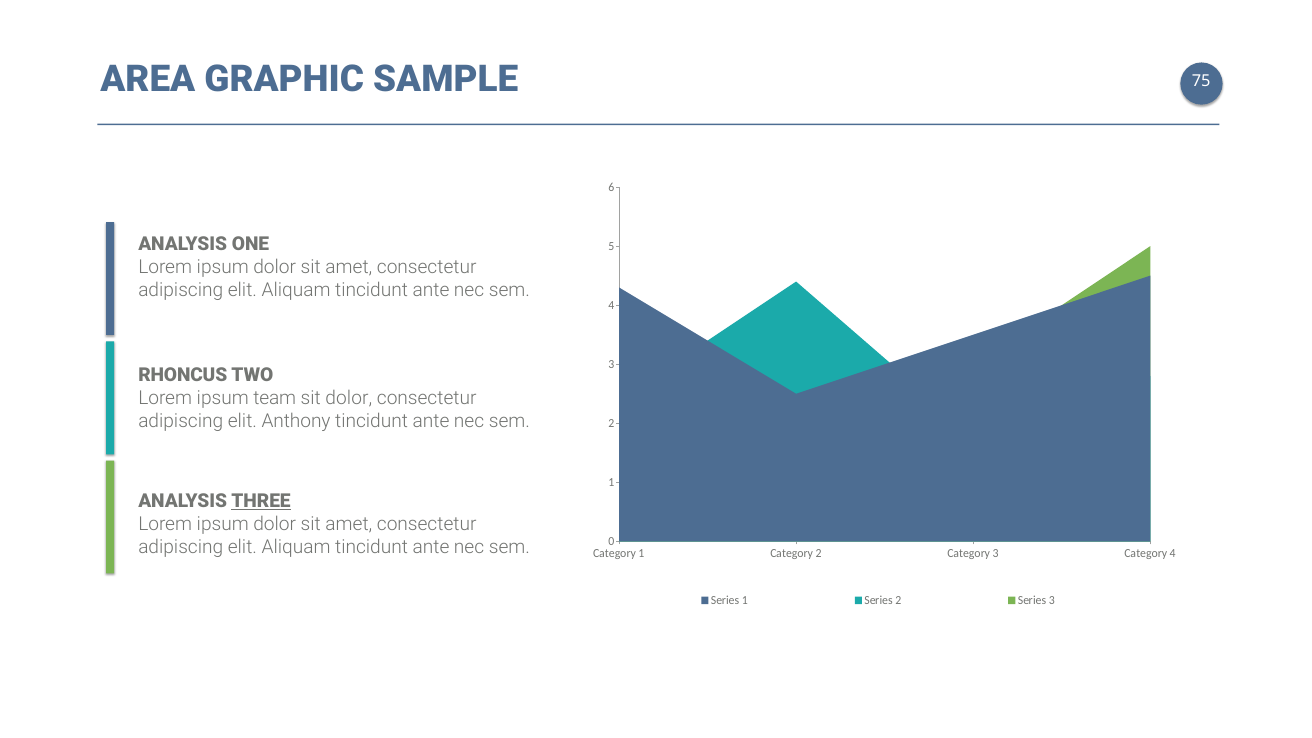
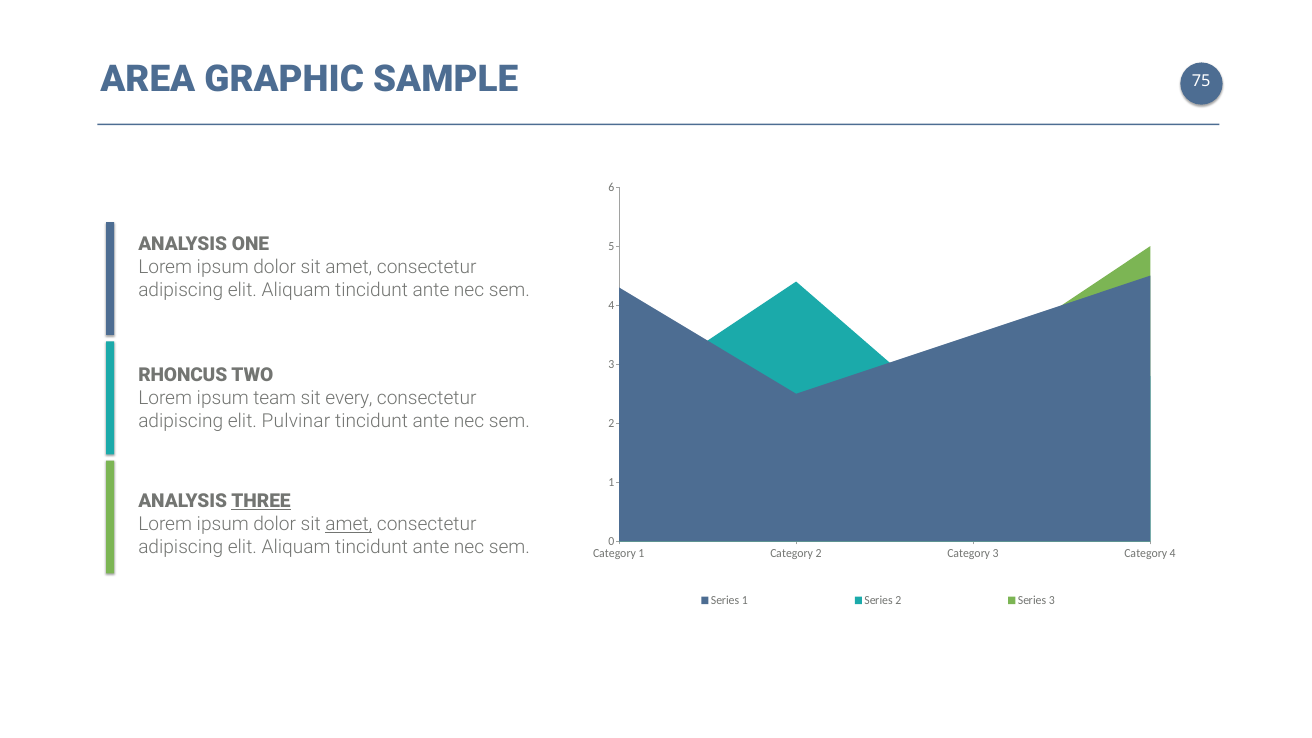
sit dolor: dolor -> every (349, 398)
Anthony: Anthony -> Pulvinar (296, 421)
amet underline: none -> present (349, 524)
